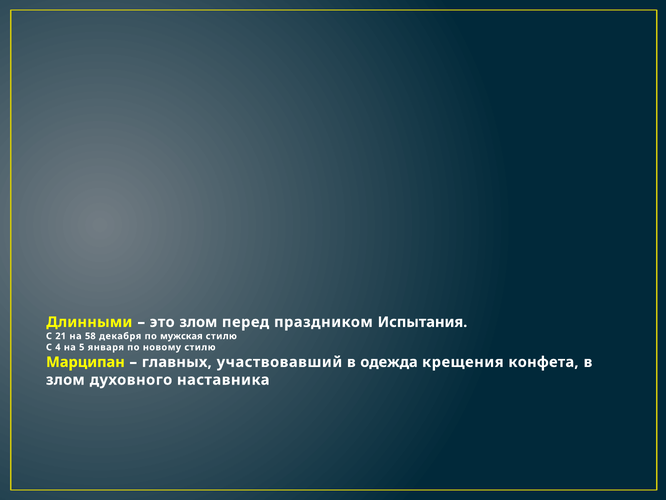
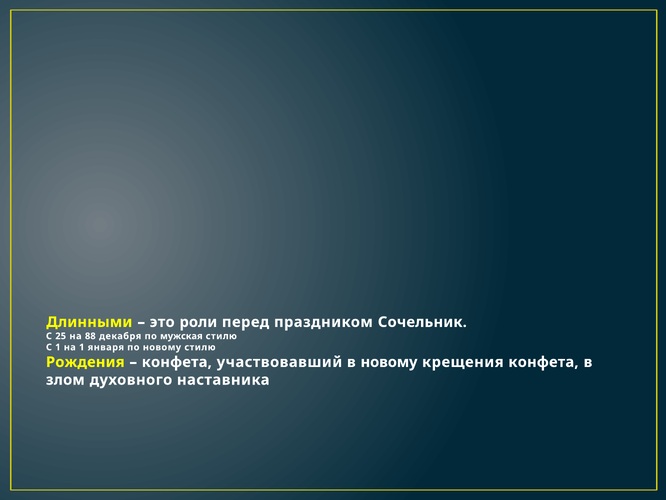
это злом: злом -> роли (198, 322)
Испытания: Испытания -> Сочельник (422, 322)
21: 21 -> 25 (61, 336)
58: 58 -> 88 (90, 336)
С 4: 4 -> 1 (58, 347)
на 5: 5 -> 1 (82, 347)
Марципан: Марципан -> Рождения (85, 362)
главных: главных -> конфета (177, 362)
в одежда: одежда -> новому (389, 362)
